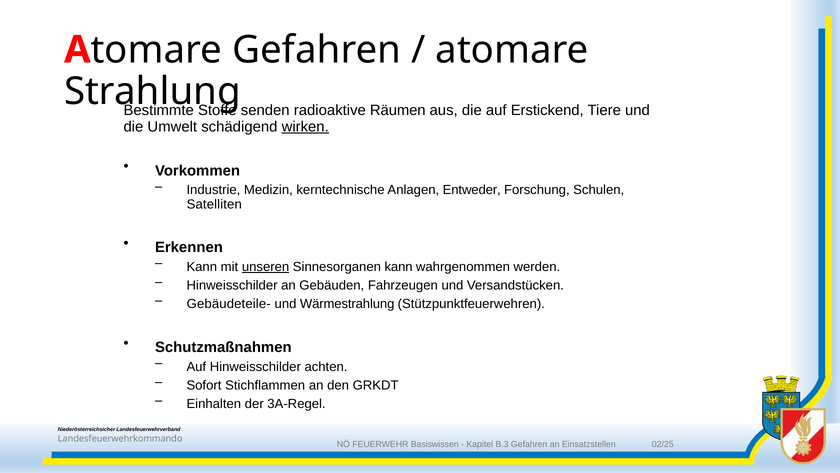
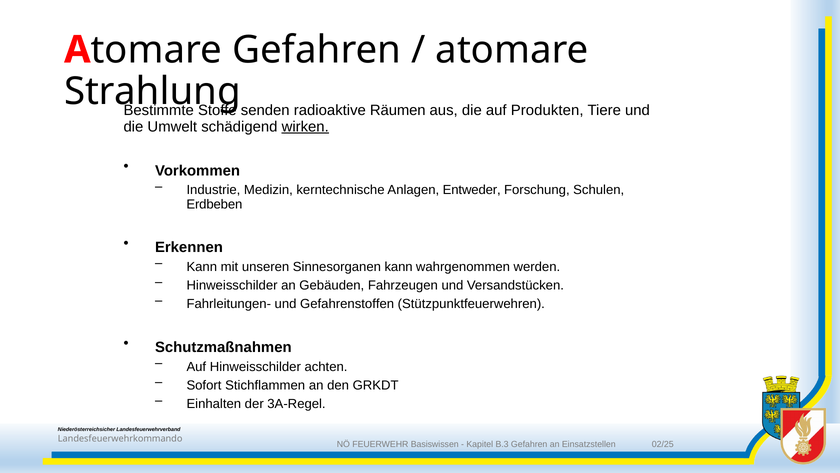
Erstickend: Erstickend -> Produkten (547, 110)
Satelliten: Satelliten -> Erdbeben (214, 204)
unseren underline: present -> none (266, 267)
Gebäudeteile-: Gebäudeteile- -> Fahrleitungen- (229, 304)
Wärmestrahlung: Wärmestrahlung -> Gefahrenstoffen (347, 304)
